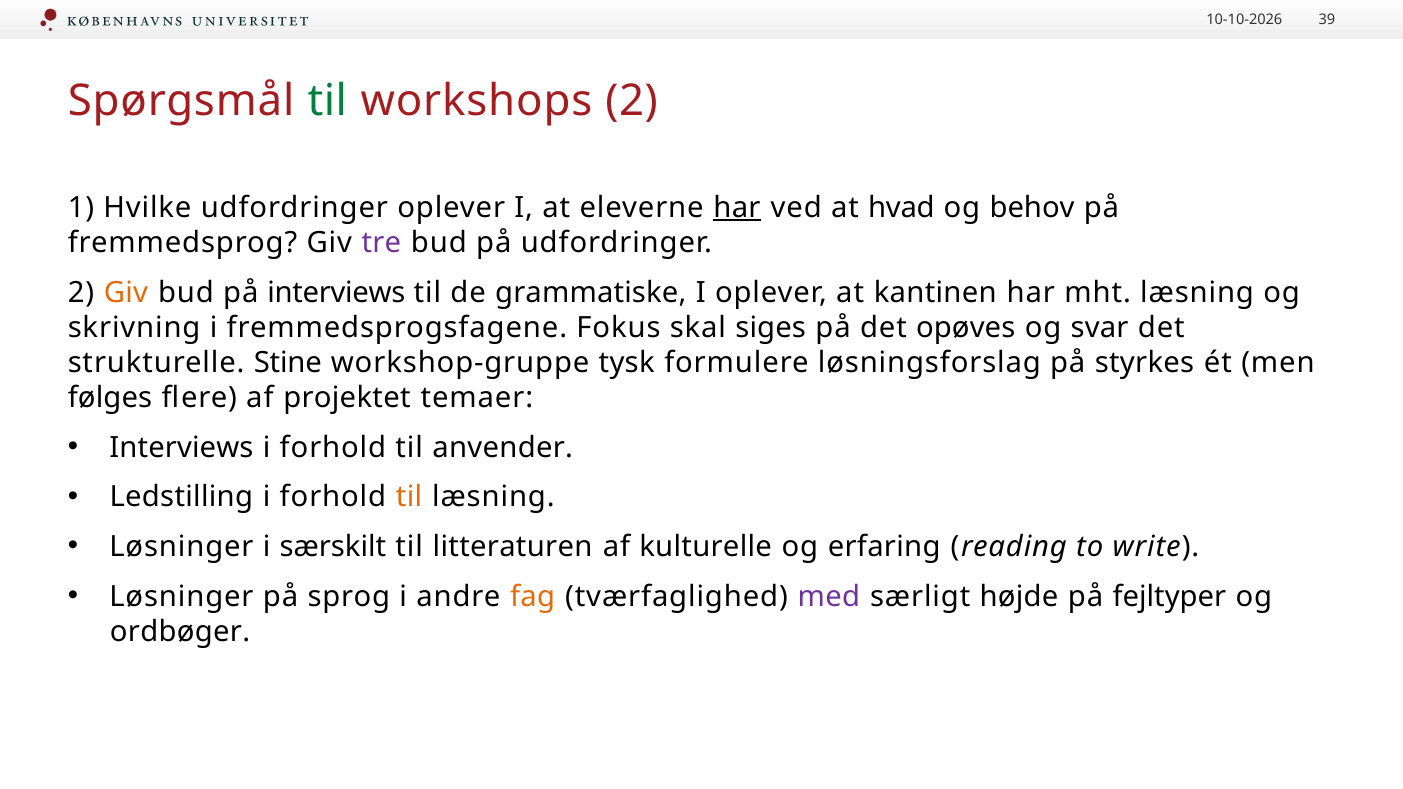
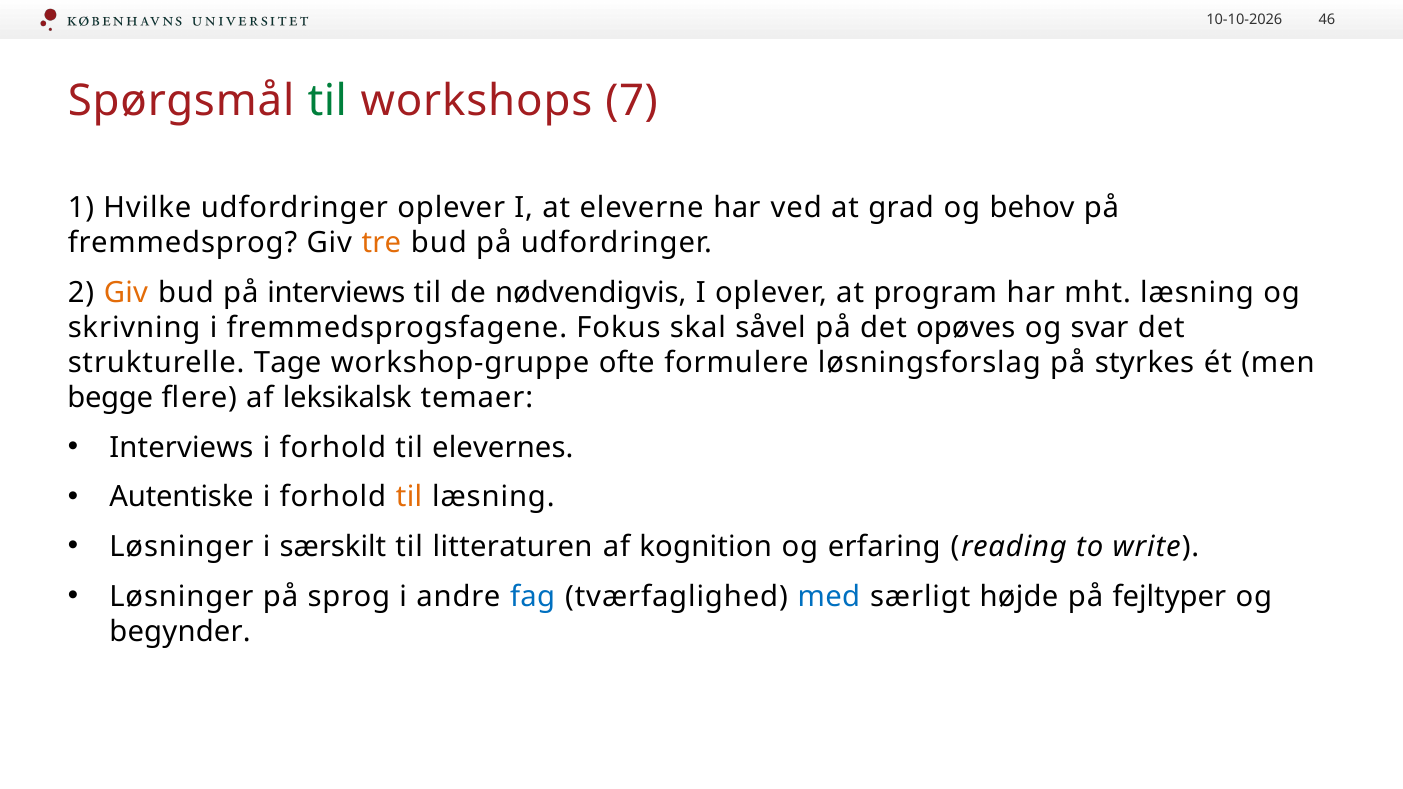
39: 39 -> 46 (1327, 20)
workshops 2: 2 -> 7 (632, 101)
har underline: present -> none (737, 208)
hvad: hvad -> grad (901, 208)
tre colour: purple -> orange (381, 243)
grammatiske: grammatiske -> nødvendigvis (591, 293)
kantinen: kantinen -> program (935, 293)
siges: siges -> såvel (771, 328)
Stine: Stine -> Tage (288, 363)
tysk: tysk -> ofte (627, 363)
følges: følges -> begge (110, 398)
projektet: projektet -> leksikalsk (347, 398)
anvender: anvender -> elevernes (503, 448)
Ledstilling: Ledstilling -> Autentiske (182, 497)
kulturelle: kulturelle -> kognition (706, 547)
fag colour: orange -> blue (533, 597)
med colour: purple -> blue (829, 597)
ordbøger: ordbøger -> begynder (180, 632)
